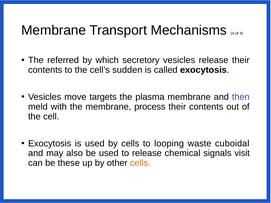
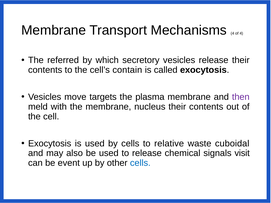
sudden: sudden -> contain (127, 70)
process: process -> nucleus (150, 107)
looping: looping -> relative (169, 144)
these: these -> event (69, 163)
cells colour: orange -> blue (140, 163)
